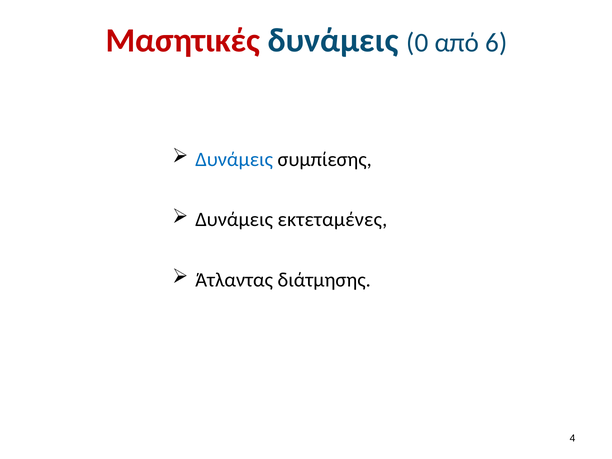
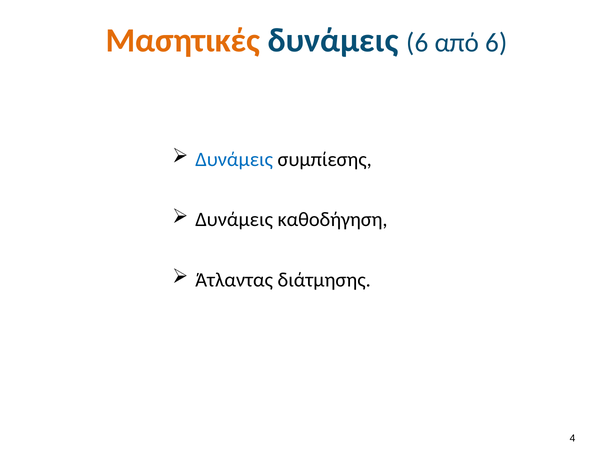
Μασητικές colour: red -> orange (183, 41)
δυνάμεις 0: 0 -> 6 (417, 43)
εκτεταμένες: εκτεταμένες -> καθοδήγηση (333, 220)
